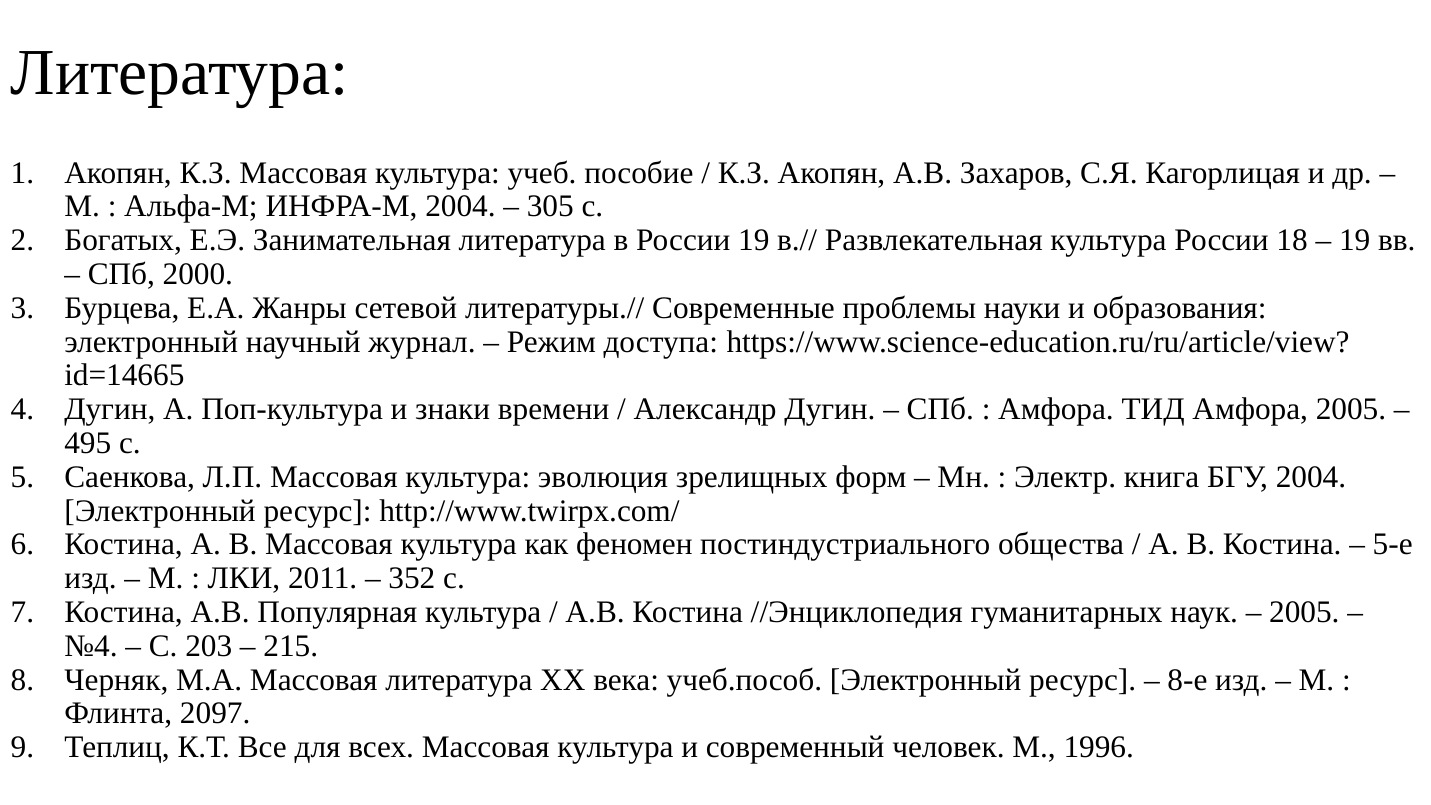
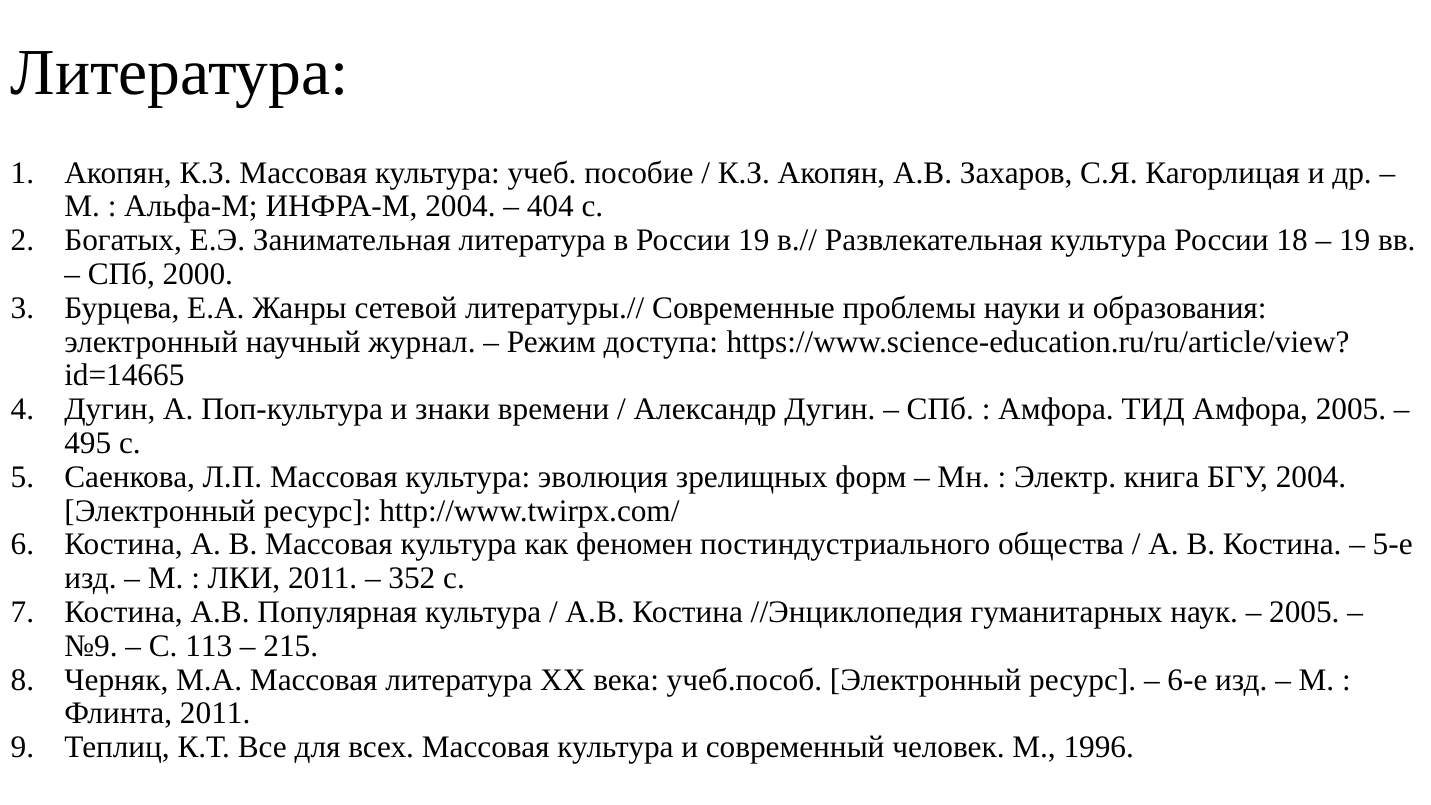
305: 305 -> 404 (550, 207)
№4: №4 -> №9 (91, 646)
203: 203 -> 113 (209, 646)
8-е: 8-е -> 6-е (1187, 680)
Флинта 2097: 2097 -> 2011 (215, 714)
